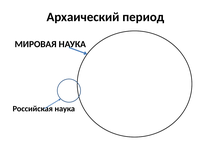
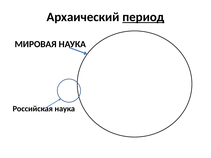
период underline: none -> present (143, 17)
